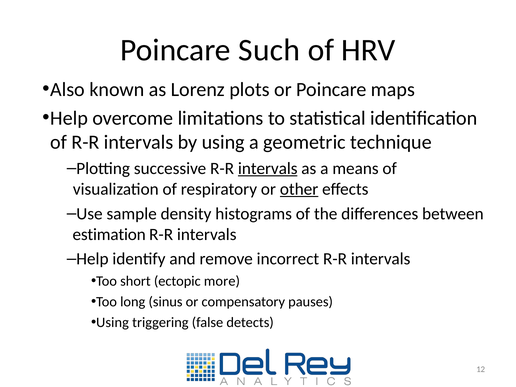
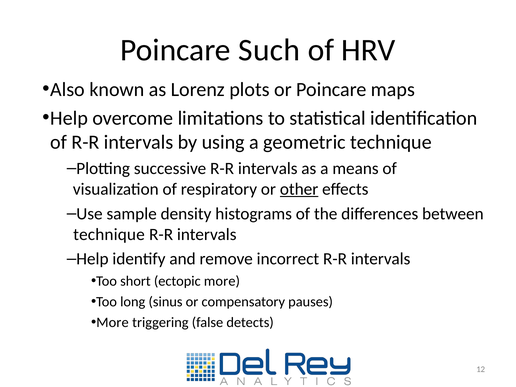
intervals underline: present -> none (268, 168)
estimation: estimation -> technique (109, 234)
Using: Using -> More (112, 322)
